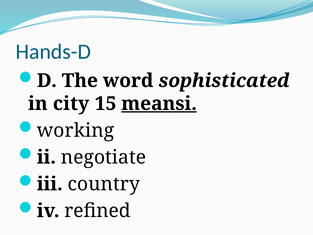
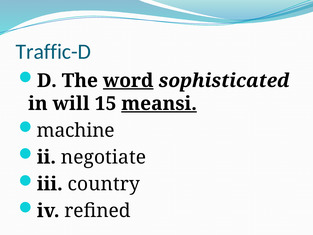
Hands-D: Hands-D -> Traffic-D (53, 52)
word underline: none -> present (128, 81)
city: city -> will (71, 104)
working: working -> machine (76, 130)
